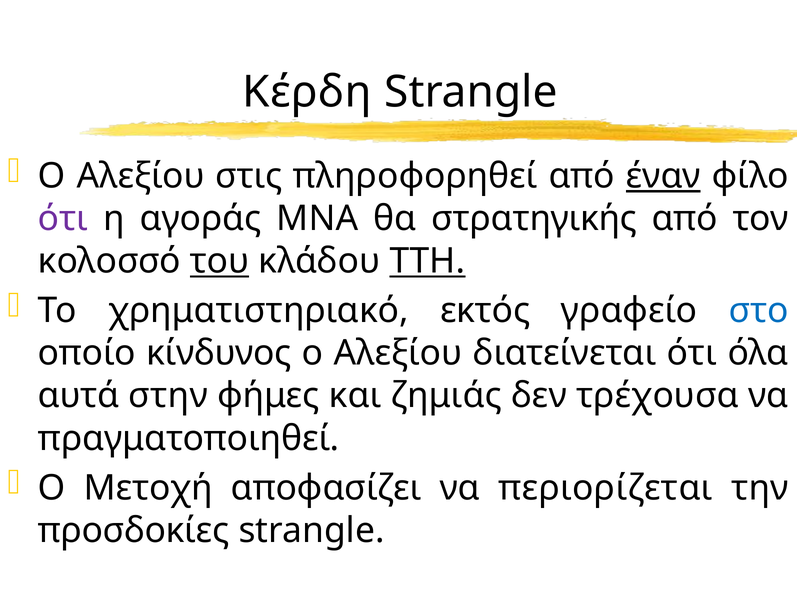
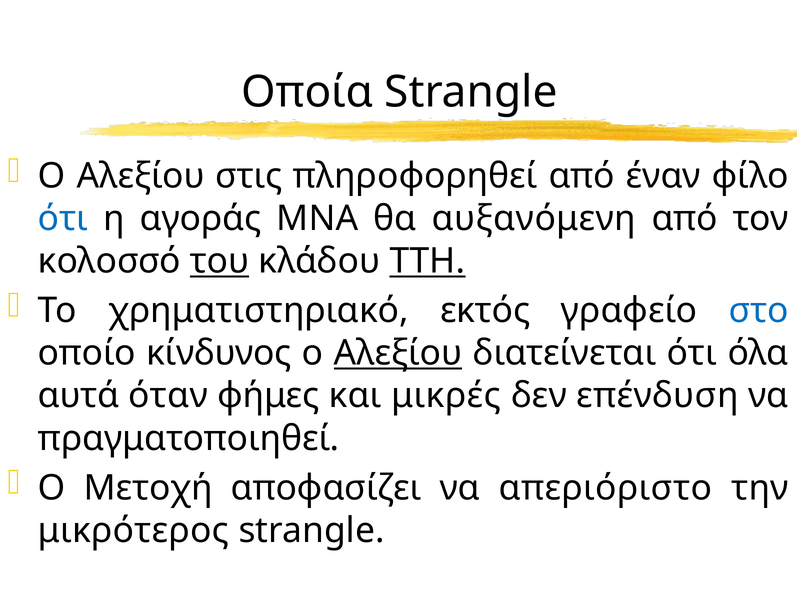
Κέρδη: Κέρδη -> Οποία (307, 92)
έναν underline: present -> none (663, 176)
ότι colour: purple -> blue (63, 218)
στρατηγικής: στρατηγικής -> αυξανόμενη (534, 218)
Αλεξίου underline: none -> present (398, 353)
στην: στην -> όταν (168, 396)
ζημιάς: ζημιάς -> μικρές (446, 396)
τρέχουσα: τρέχουσα -> επένδυση (657, 396)
περιορίζεται: περιορίζεται -> απεριόριστο (606, 488)
προσδοκίες: προσδοκίες -> μικρότερος (133, 530)
